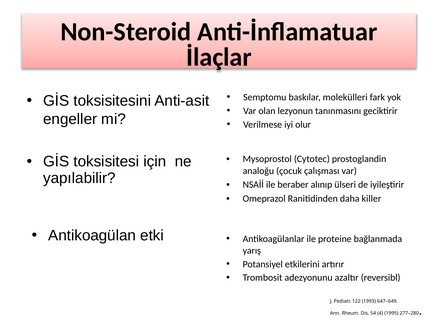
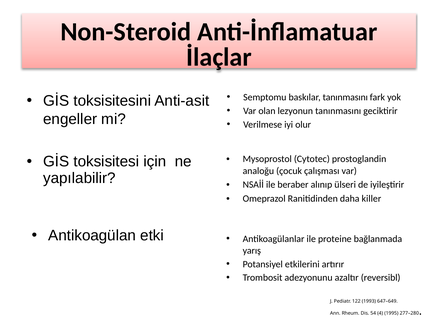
baskılar molekülleri: molekülleri -> tanınmasını (345, 97)
